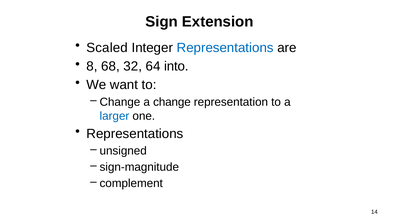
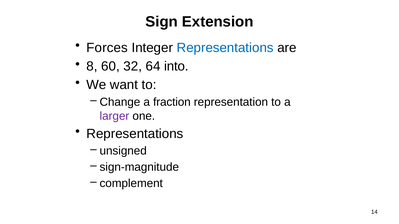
Scaled: Scaled -> Forces (107, 48)
68: 68 -> 60 (110, 66)
a change: change -> fraction (172, 102)
larger colour: blue -> purple (114, 116)
